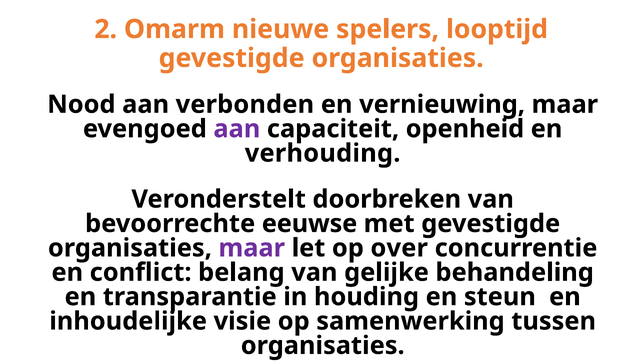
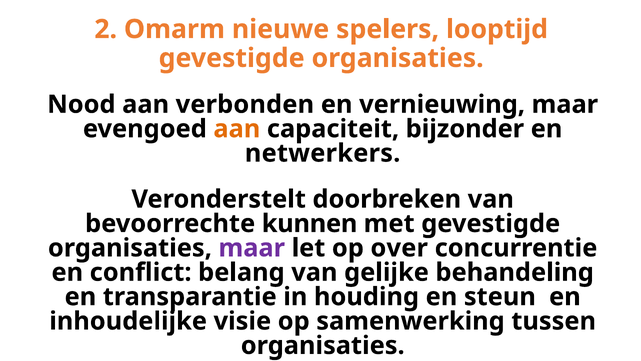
aan colour: purple -> orange (237, 129)
openheid: openheid -> bijzonder (465, 129)
verhouding: verhouding -> netwerkers (323, 153)
eeuwse: eeuwse -> kunnen (310, 223)
